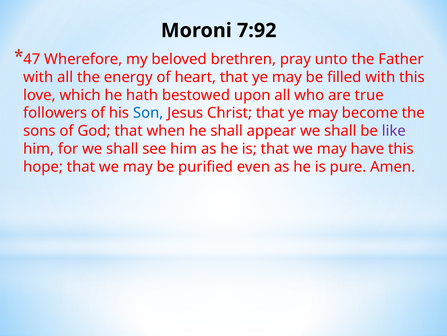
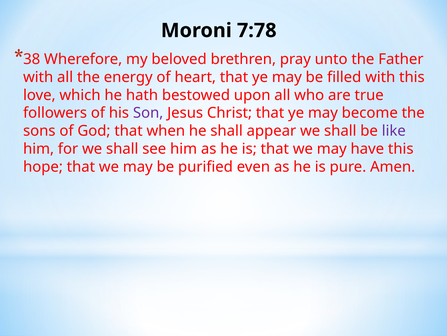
7:92: 7:92 -> 7:78 (257, 30)
47: 47 -> 38 (32, 59)
Son colour: blue -> purple (148, 113)
